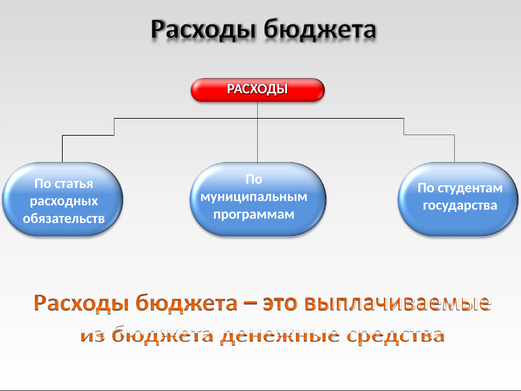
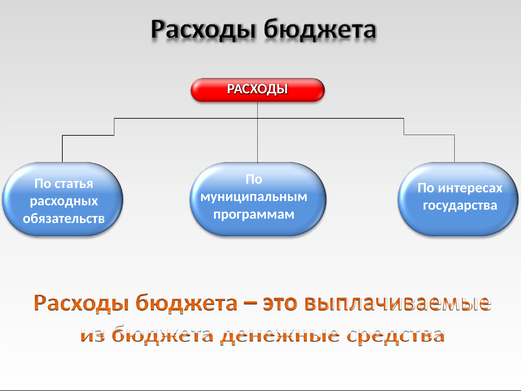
студентам: студентам -> интересах (470, 188)
